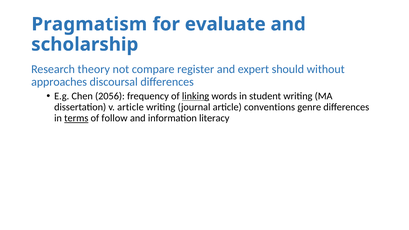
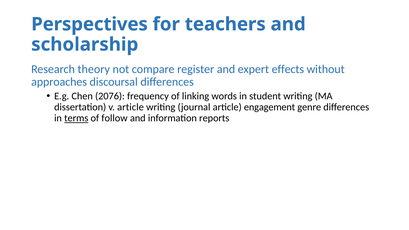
Pragmatism: Pragmatism -> Perspectives (90, 24)
evaluate: evaluate -> teachers (225, 24)
should: should -> effects (288, 69)
2056: 2056 -> 2076 (110, 96)
linking underline: present -> none (196, 96)
conventions: conventions -> engagement (270, 107)
literacy: literacy -> reports (214, 118)
